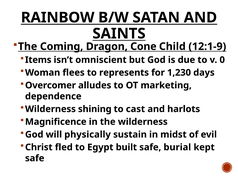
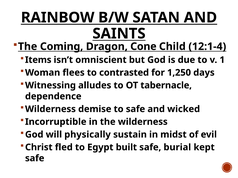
12:1-9: 12:1-9 -> 12:1-4 (207, 47)
0: 0 -> 1 (222, 60)
represents: represents -> contrasted (124, 73)
1,230: 1,230 -> 1,250 (179, 73)
Overcomer: Overcomer -> Witnessing (50, 86)
marketing: marketing -> tabernacle (166, 86)
shining: shining -> demise (95, 109)
to cast: cast -> safe (135, 109)
harlots: harlots -> wicked (184, 109)
Magnificence: Magnificence -> Incorruptible (56, 122)
